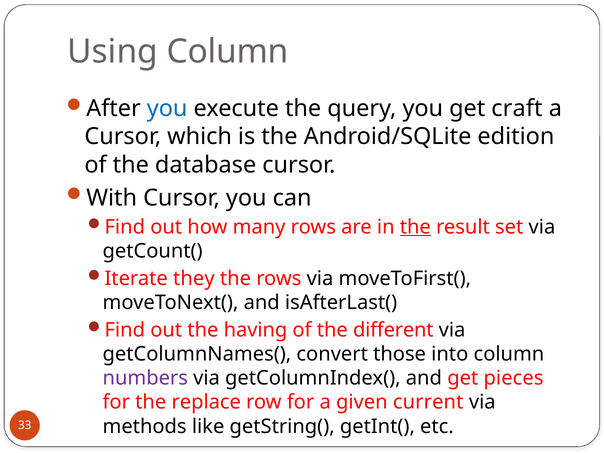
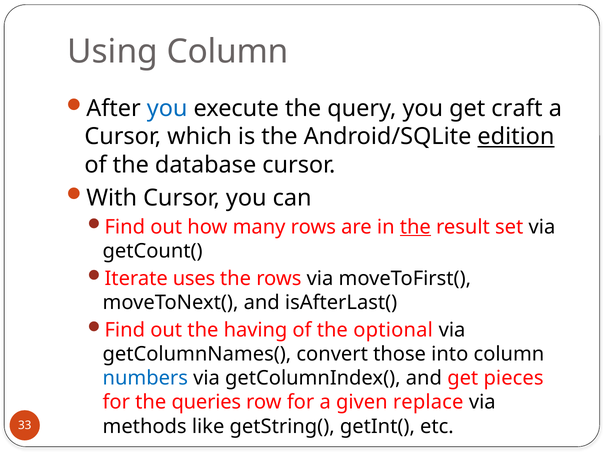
edition underline: none -> present (516, 137)
they: they -> uses (194, 278)
different: different -> optional (393, 330)
numbers colour: purple -> blue (145, 378)
replace: replace -> queries (206, 402)
current: current -> replace (428, 402)
